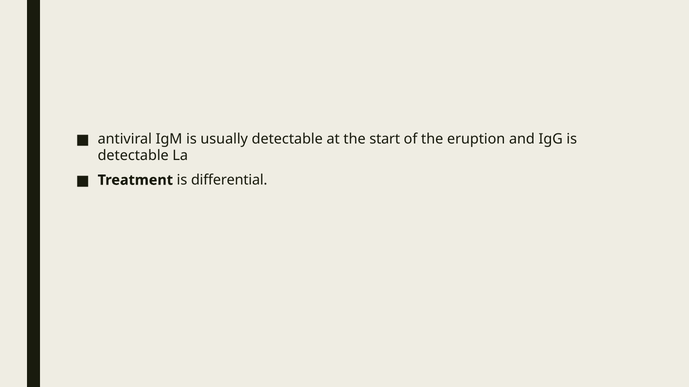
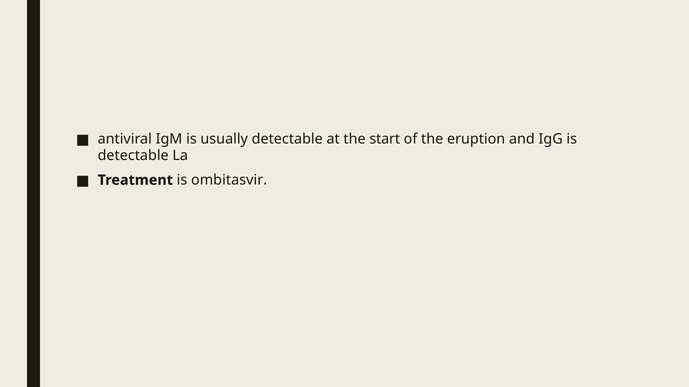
differential: differential -> ombitasvir (229, 180)
